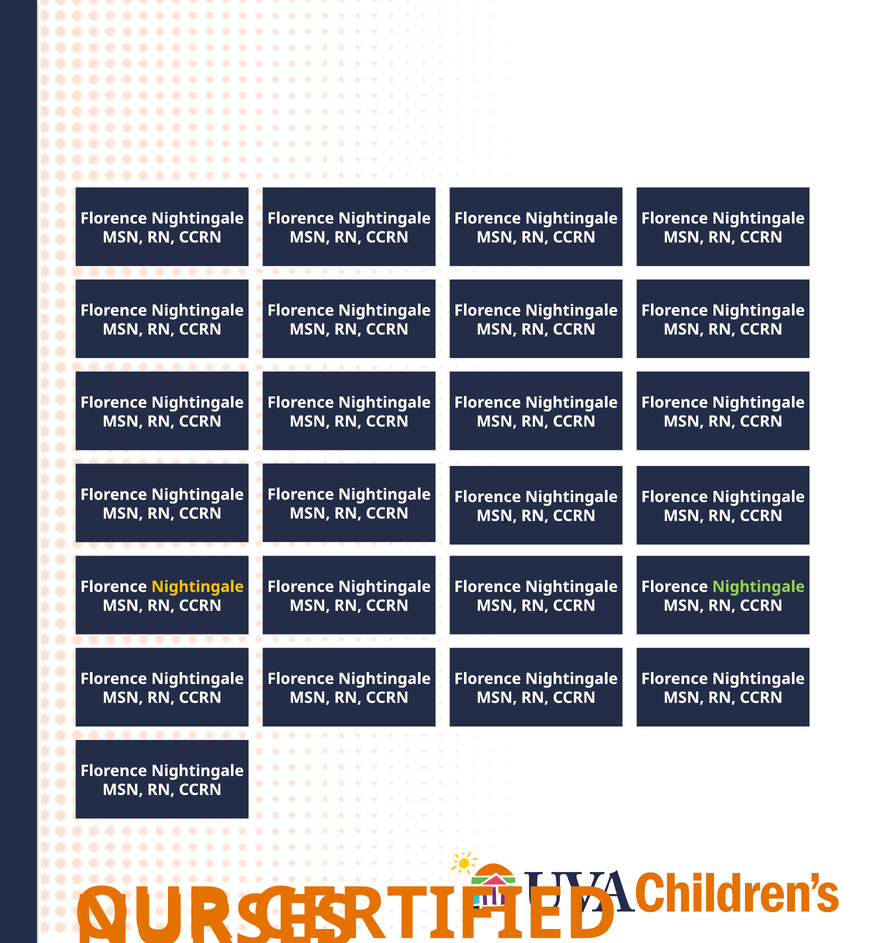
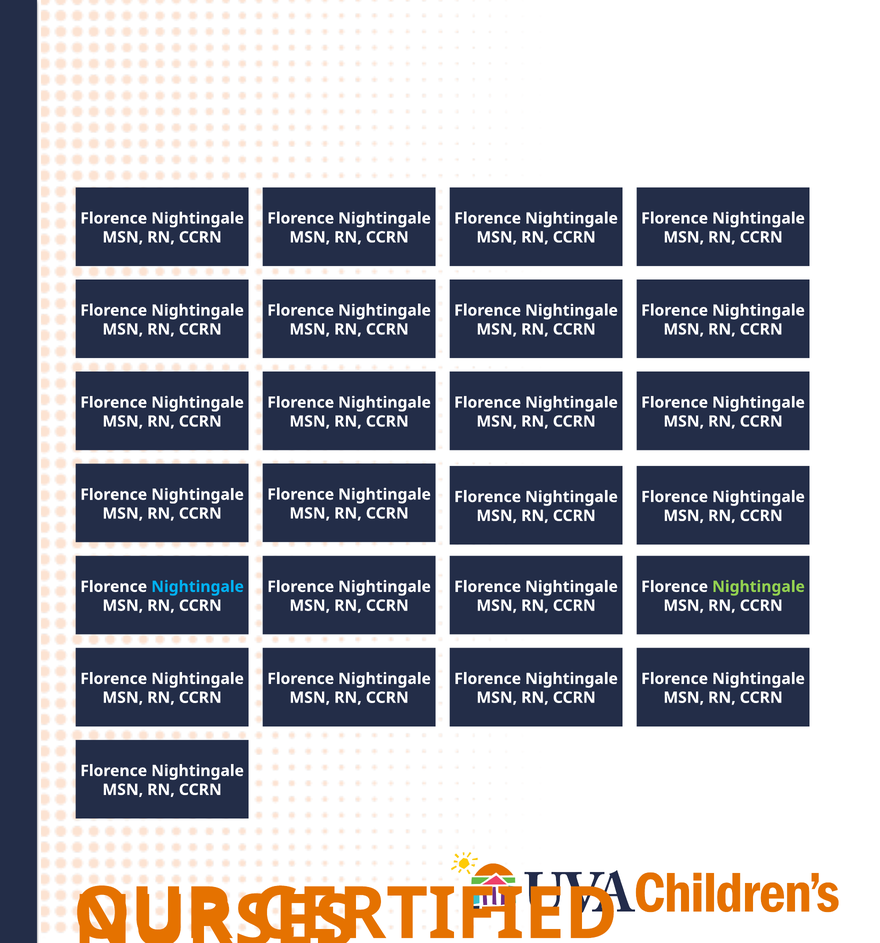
Nightingale colour: yellow -> light blue (198, 587)
